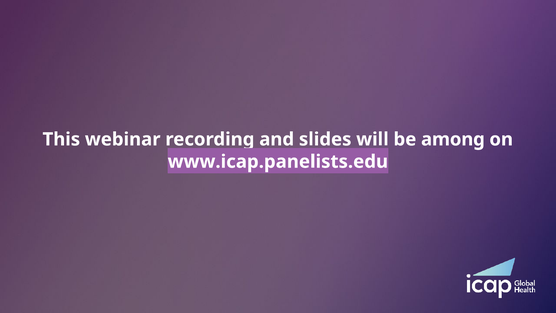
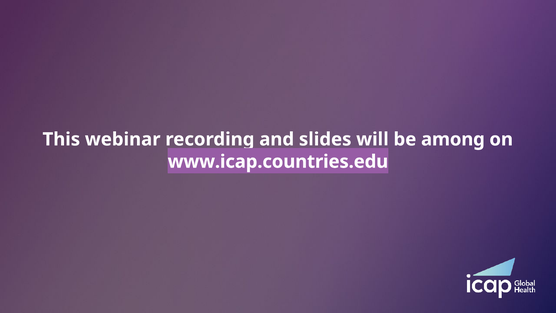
www.icap.panelists.edu: www.icap.panelists.edu -> www.icap.countries.edu (278, 162)
